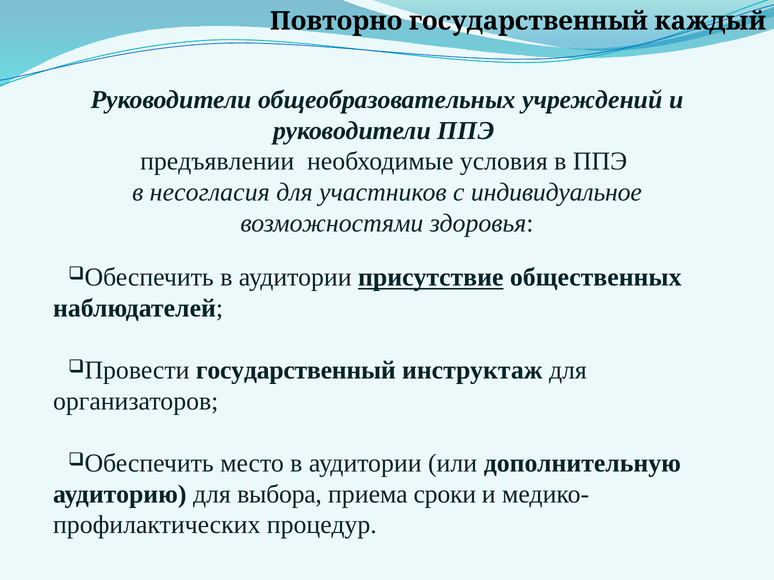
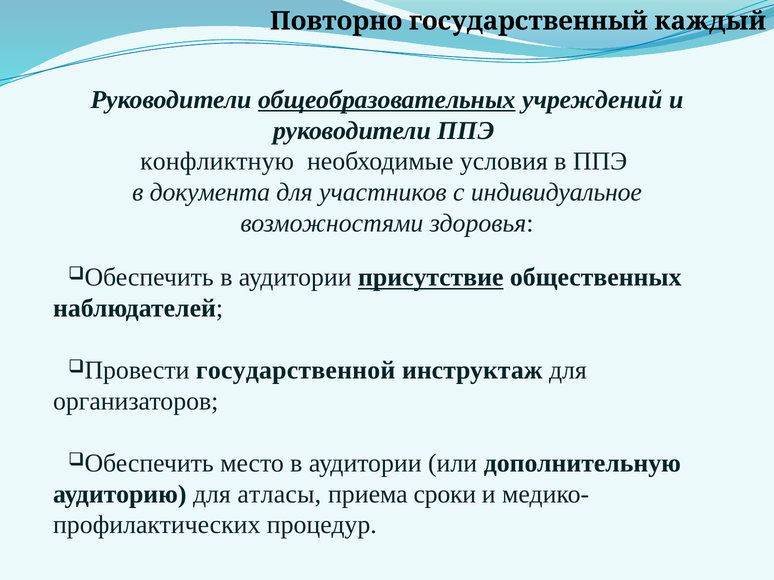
общеобразовательных underline: none -> present (387, 100)
предъявлении: предъявлении -> конфликтную (217, 162)
несогласия: несогласия -> документа (210, 193)
государственный: государственный -> государственной (296, 371)
выбора: выбора -> атласы (279, 494)
